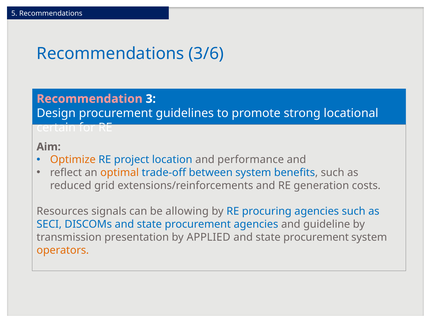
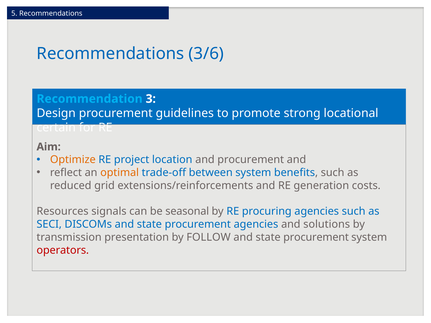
Recommendation colour: pink -> light blue (90, 99)
and performance: performance -> procurement (251, 160)
allowing: allowing -> seasonal (187, 212)
guideline: guideline -> solutions (327, 224)
APPLIED: APPLIED -> FOLLOW (209, 237)
operators colour: orange -> red (63, 250)
